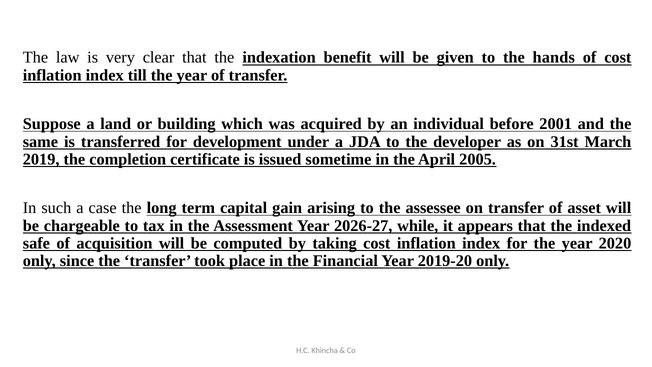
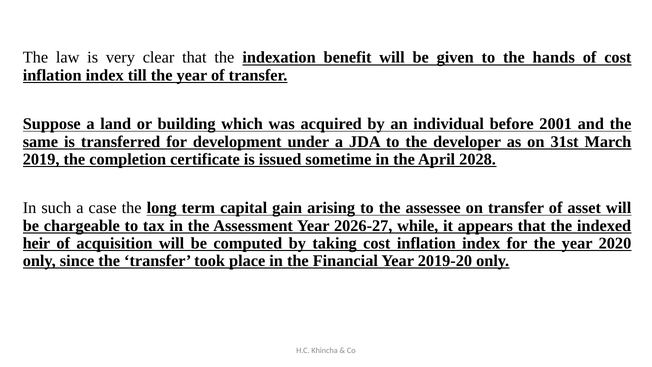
2005: 2005 -> 2028 (478, 159)
safe: safe -> heir (36, 243)
